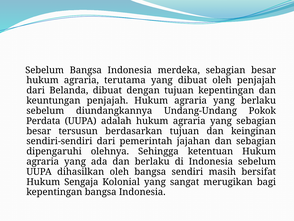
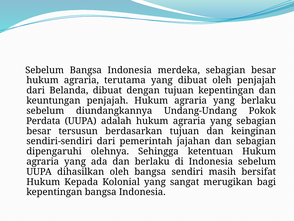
Sengaja: Sengaja -> Kepada (81, 181)
